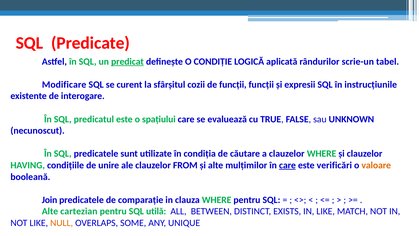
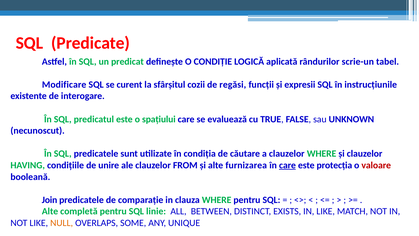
predicat underline: present -> none (127, 61)
de funcții: funcții -> regăsi (233, 84)
mulțimilor: mulțimilor -> furnizarea (246, 165)
verificări: verificări -> protecția (334, 165)
valoare colour: orange -> red (376, 165)
cartezian: cartezian -> completă (79, 211)
utilă: utilă -> linie (156, 211)
